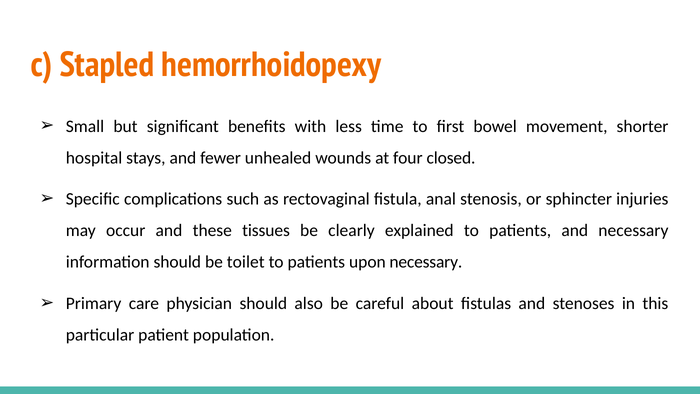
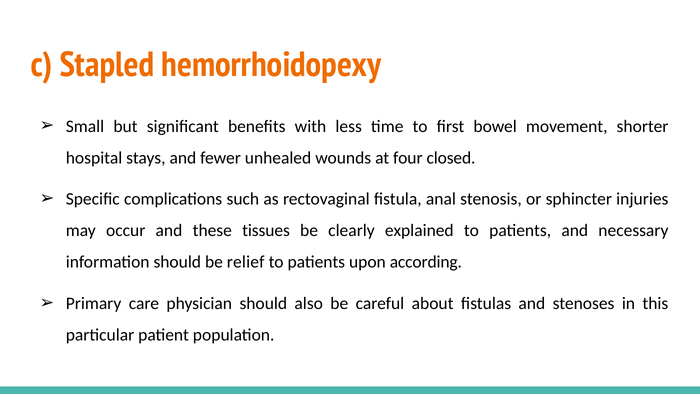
toilet: toilet -> relief (246, 262)
upon necessary: necessary -> according (426, 262)
